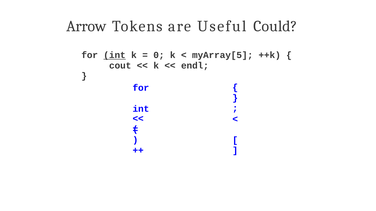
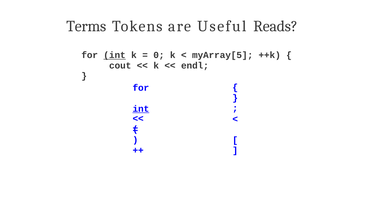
Arrow: Arrow -> Terms (86, 26)
Could: Could -> Reads (275, 26)
int underline: none -> present (141, 109)
